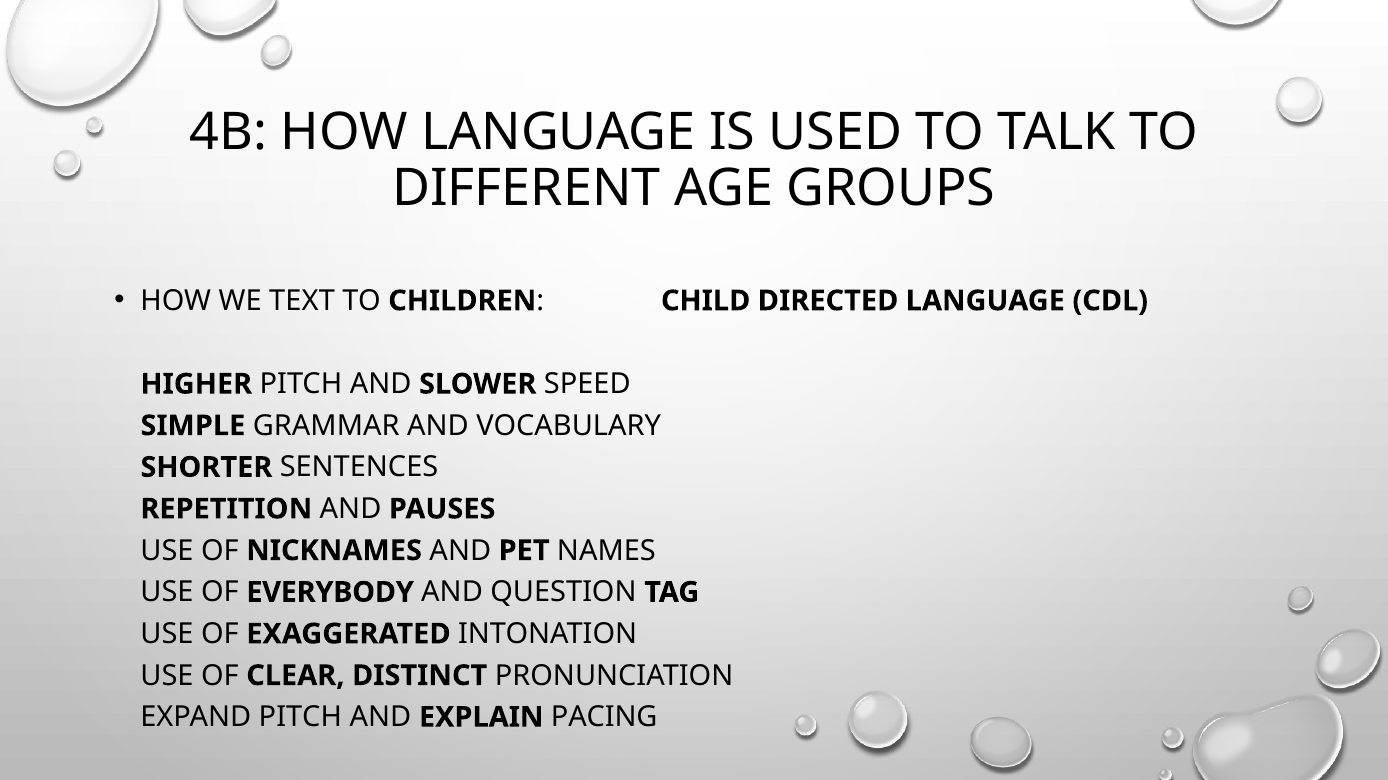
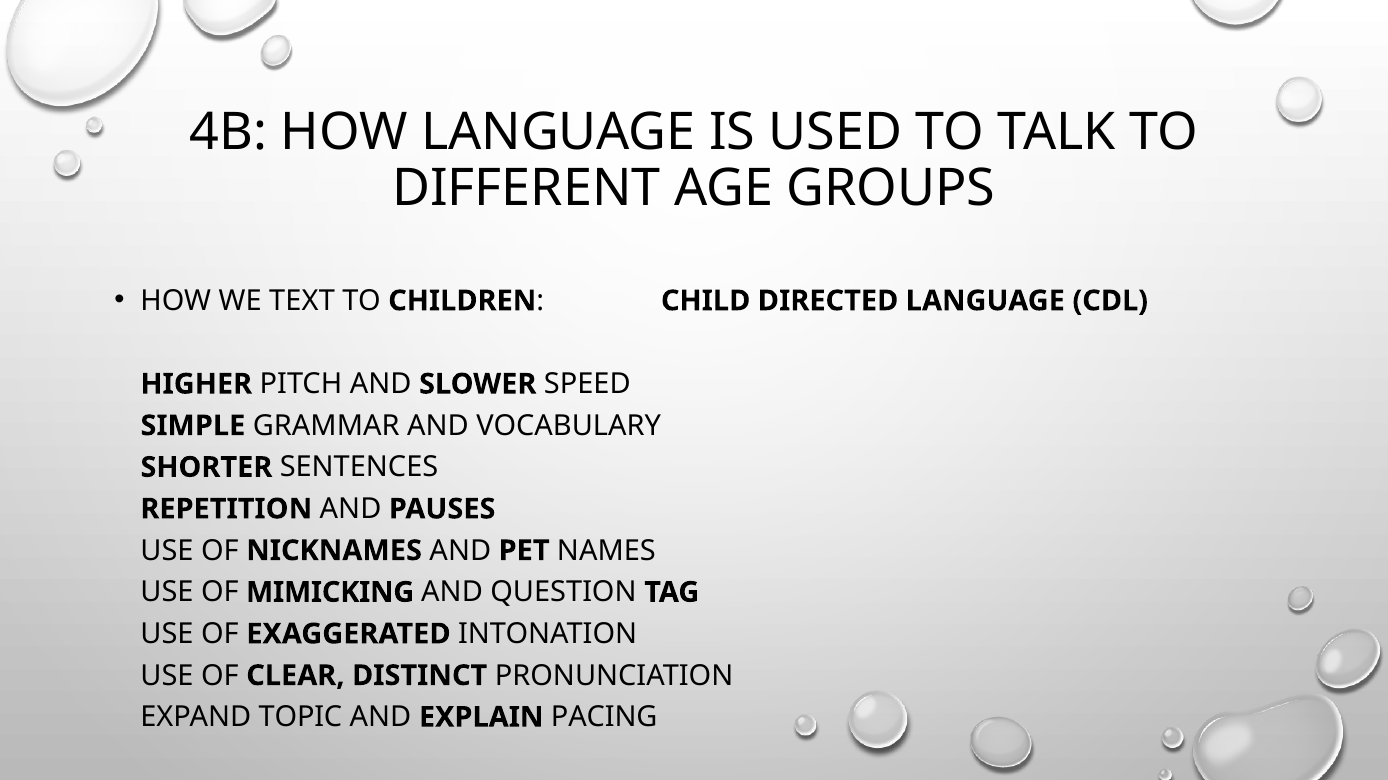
EVERYBODY: EVERYBODY -> MIMICKING (330, 593)
EXPAND PITCH: PITCH -> TOPIC (300, 718)
